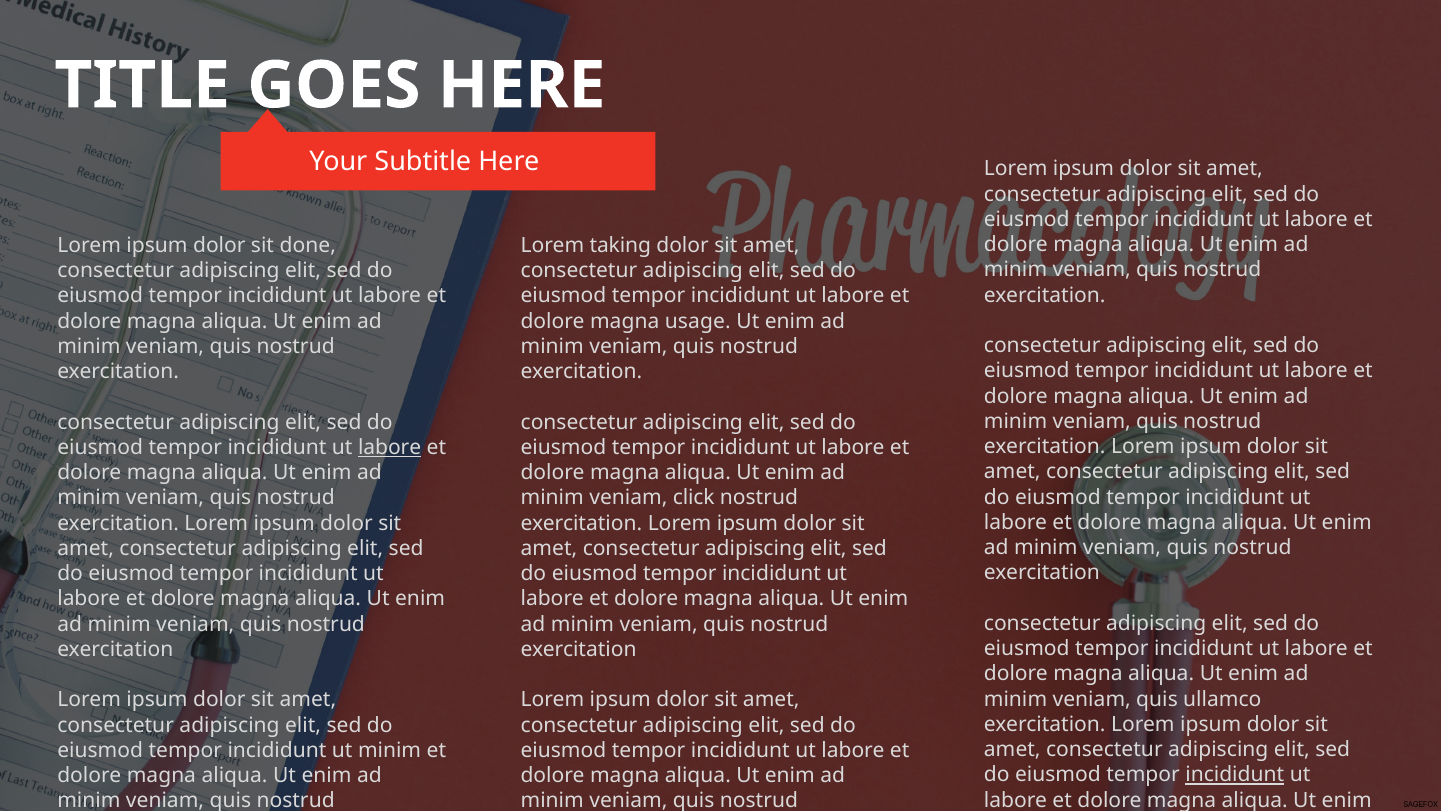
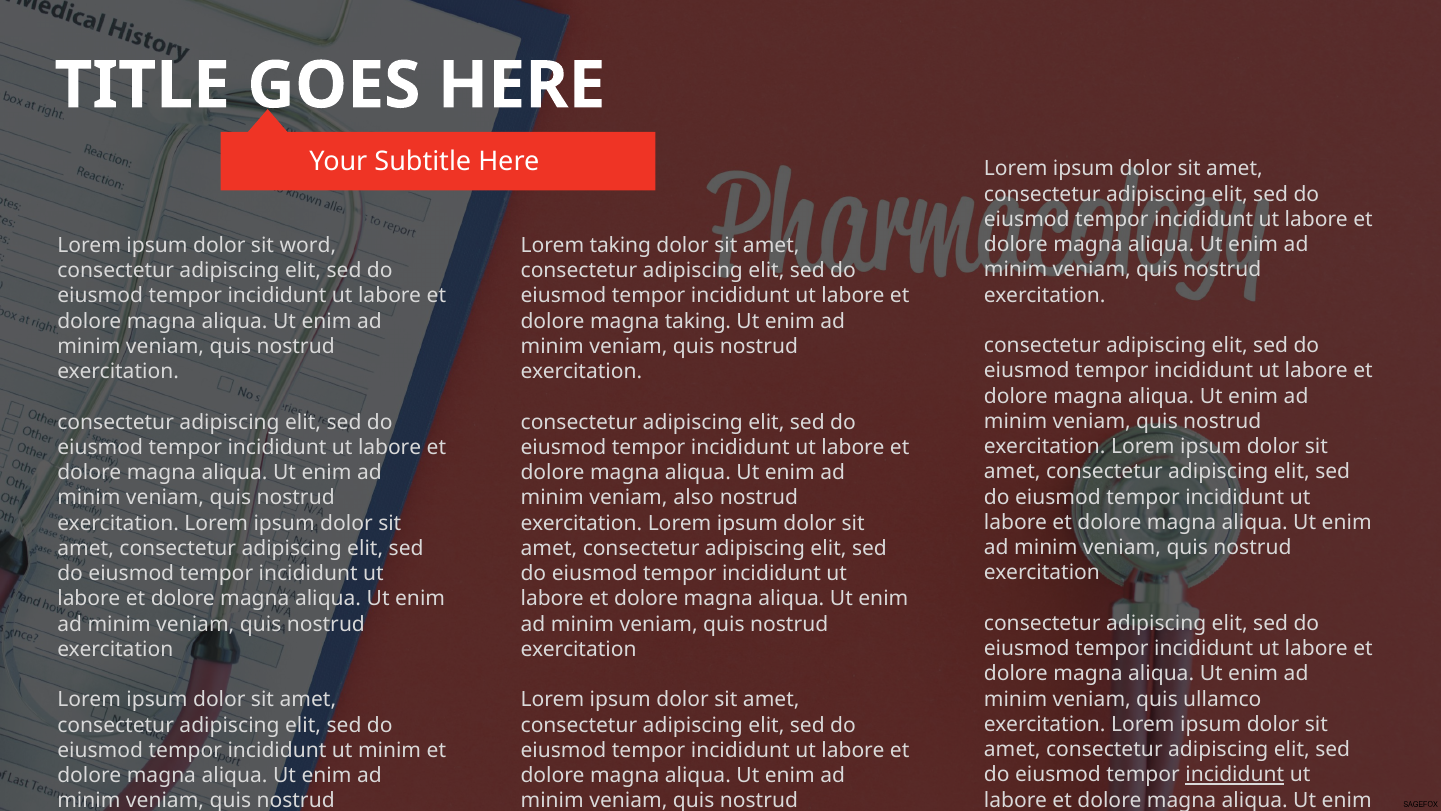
done: done -> word (308, 245)
magna usage: usage -> taking (698, 321)
labore underline: present -> none (390, 447)
click: click -> also (694, 498)
